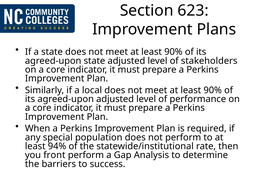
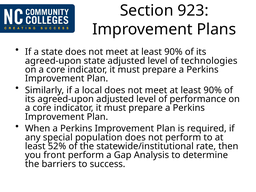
623: 623 -> 923 (193, 10)
stakeholders: stakeholders -> technologies (209, 61)
94%: 94% -> 52% (57, 146)
